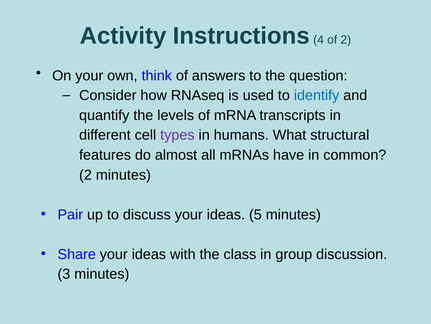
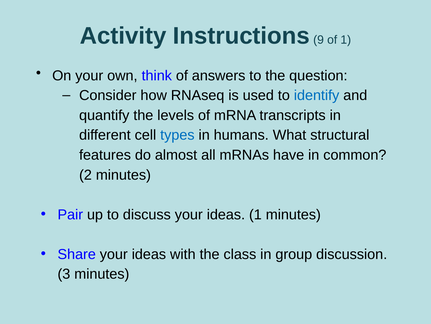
4: 4 -> 9 (319, 40)
of 2: 2 -> 1 (346, 40)
types colour: purple -> blue (177, 135)
ideas 5: 5 -> 1 (255, 214)
